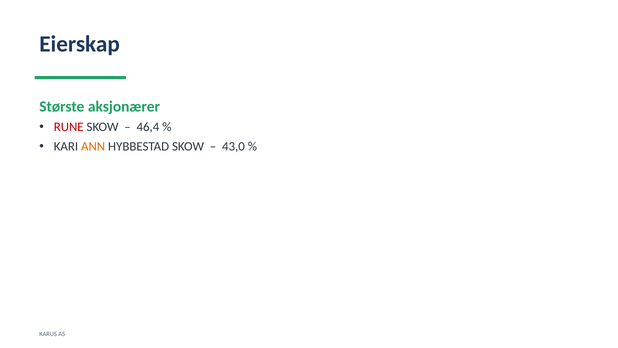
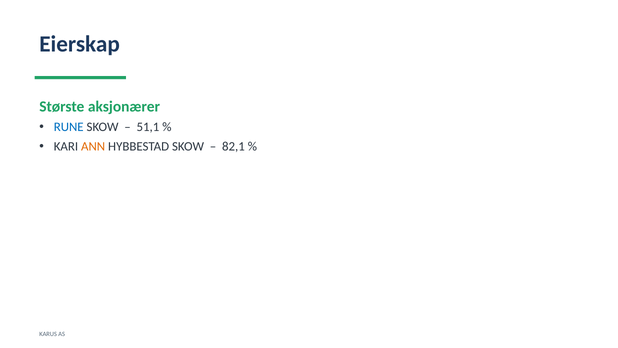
RUNE colour: red -> blue (69, 127)
46,4: 46,4 -> 51,1 (148, 127)
43,0: 43,0 -> 82,1 (233, 146)
